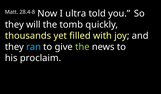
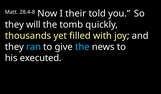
ultra: ultra -> their (76, 13)
the colour: light green -> light blue (82, 47)
proclaim: proclaim -> executed (41, 58)
